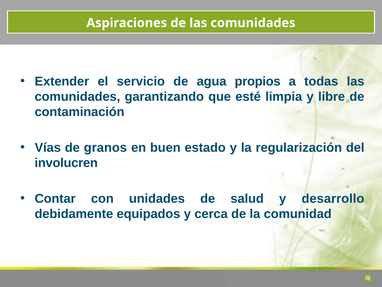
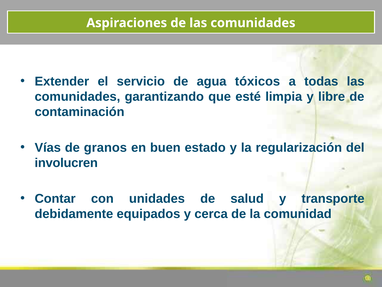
propios: propios -> tóxicos (258, 81)
desarrollo: desarrollo -> transporte (333, 198)
